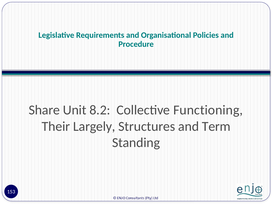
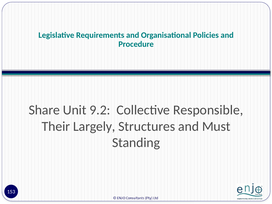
8.2: 8.2 -> 9.2 (100, 110)
Functioning: Functioning -> Responsible (208, 110)
Term: Term -> Must (216, 126)
